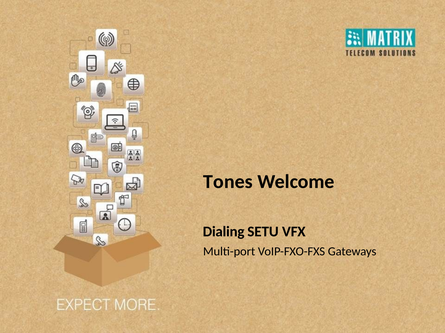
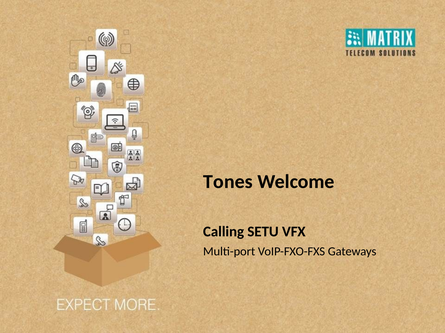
Dialing: Dialing -> Calling (224, 232)
